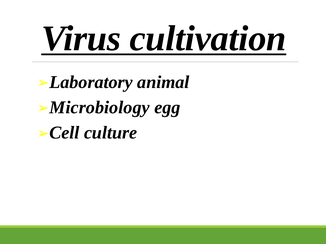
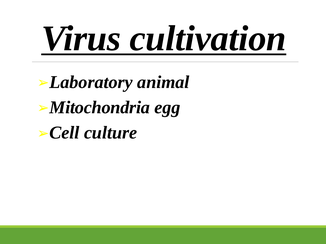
Microbiology: Microbiology -> Mitochondria (100, 108)
